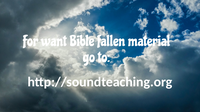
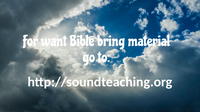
fallen: fallen -> bring (111, 41)
